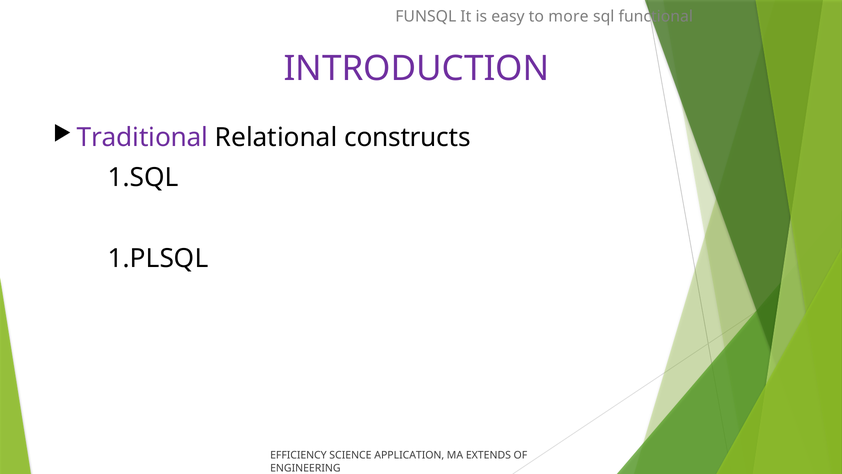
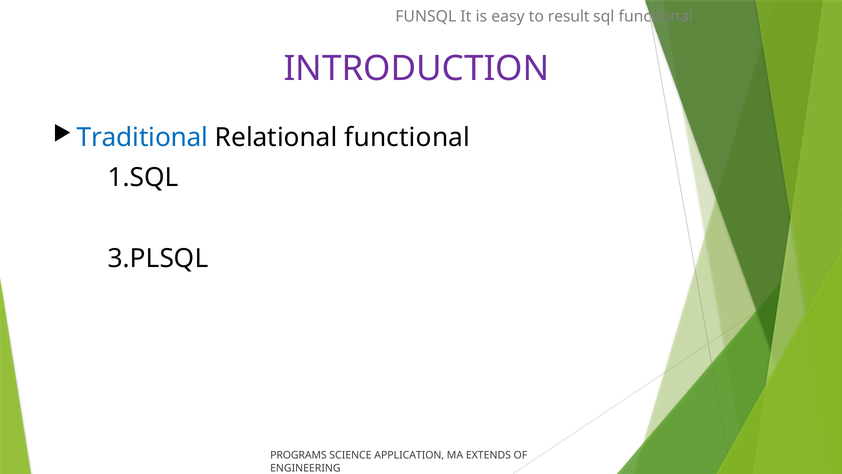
more: more -> result (569, 16)
Traditional colour: purple -> blue (142, 137)
Relational constructs: constructs -> functional (407, 137)
1.PLSQL: 1.PLSQL -> 3.PLSQL (158, 258)
EFFICIENCY: EFFICIENCY -> PROGRAMS (298, 455)
